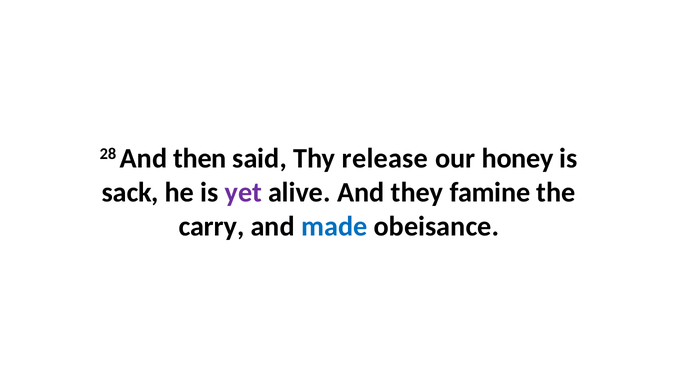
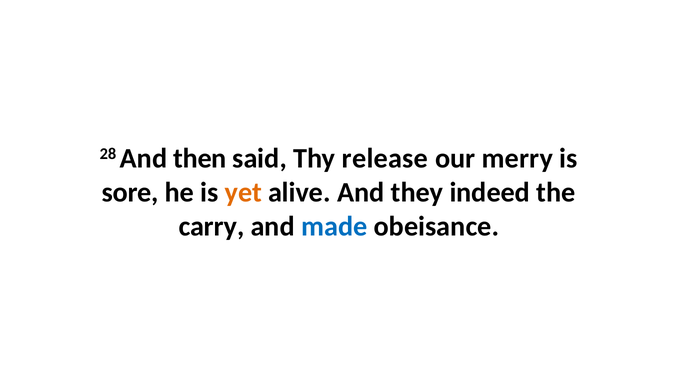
honey: honey -> merry (517, 159)
sack: sack -> sore (130, 193)
yet colour: purple -> orange (243, 193)
famine: famine -> indeed (490, 193)
